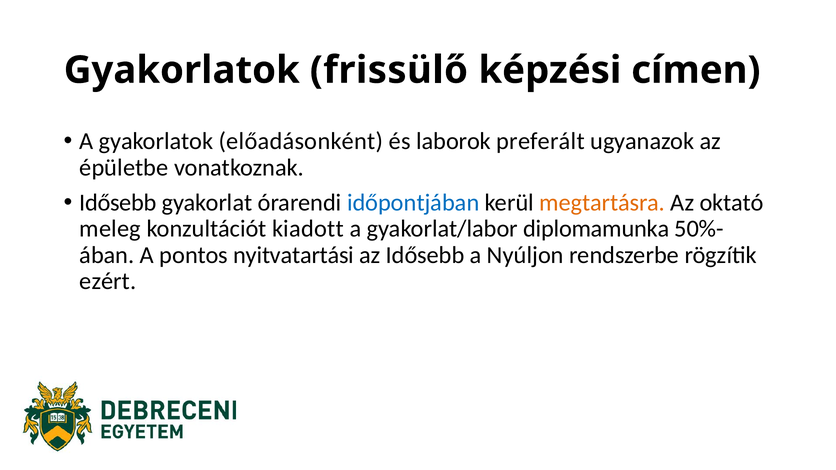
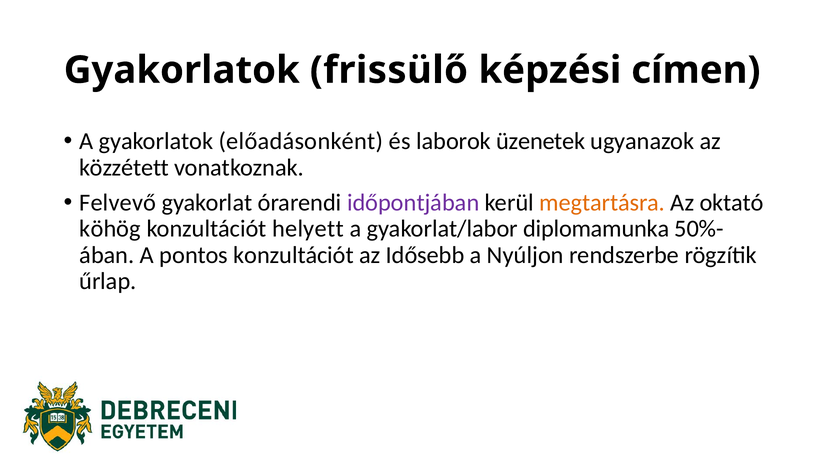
preferált: preferált -> üzenetek (541, 141)
épületbe: épületbe -> közzétett (124, 168)
Idősebb: Idősebb -> Felvevő (118, 203)
időpontjában colour: blue -> purple (413, 203)
meleg: meleg -> köhög (110, 229)
kiadott: kiadott -> helyett (308, 229)
pontos nyitvatartási: nyitvatartási -> konzultációt (294, 255)
ezért: ezért -> űrlap (108, 281)
